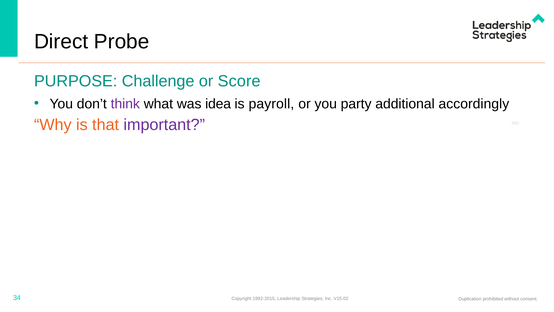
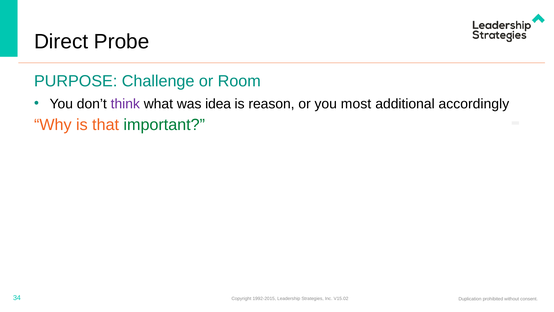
Score: Score -> Room (239, 81)
payroll: payroll -> reason (272, 104)
party: party -> most (356, 104)
important colour: purple -> green (164, 125)
